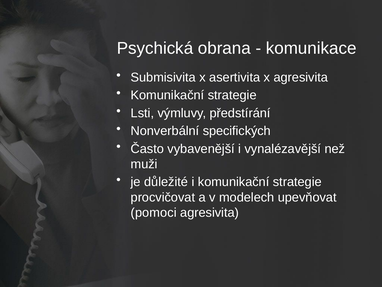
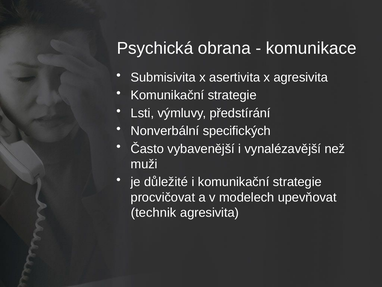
pomoci: pomoci -> technik (154, 212)
